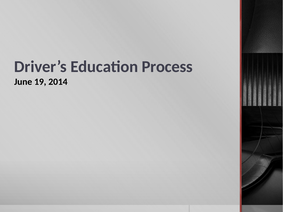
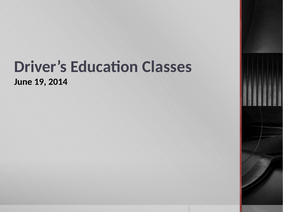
Process: Process -> Classes (167, 67)
